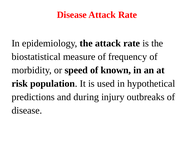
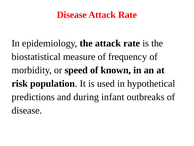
injury: injury -> infant (113, 97)
